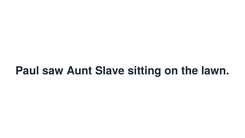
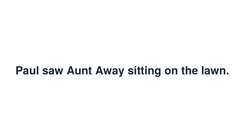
Slave: Slave -> Away (110, 71)
